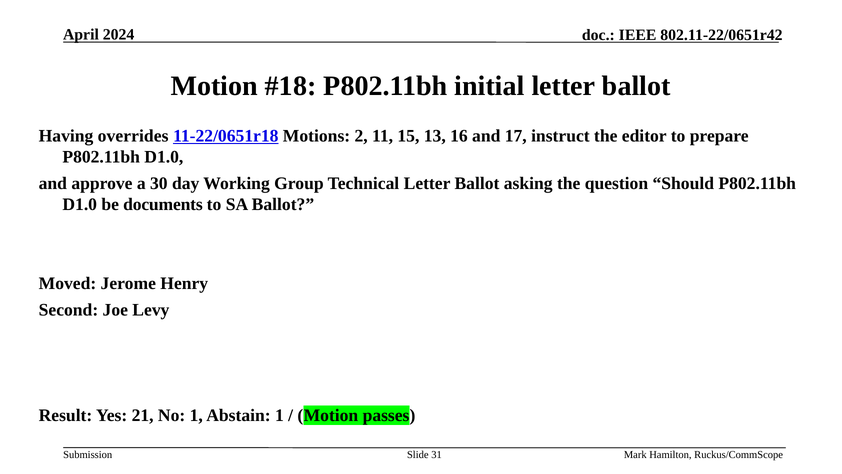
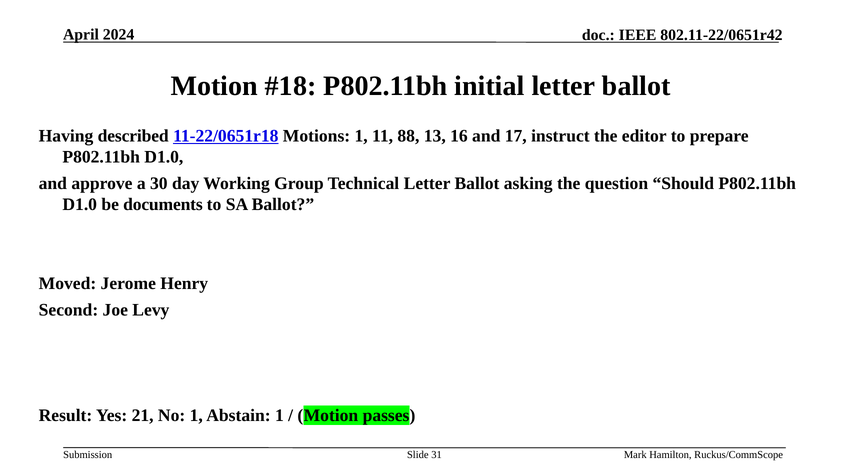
overrides: overrides -> described (133, 136)
Motions 2: 2 -> 1 (361, 136)
15: 15 -> 88 (408, 136)
